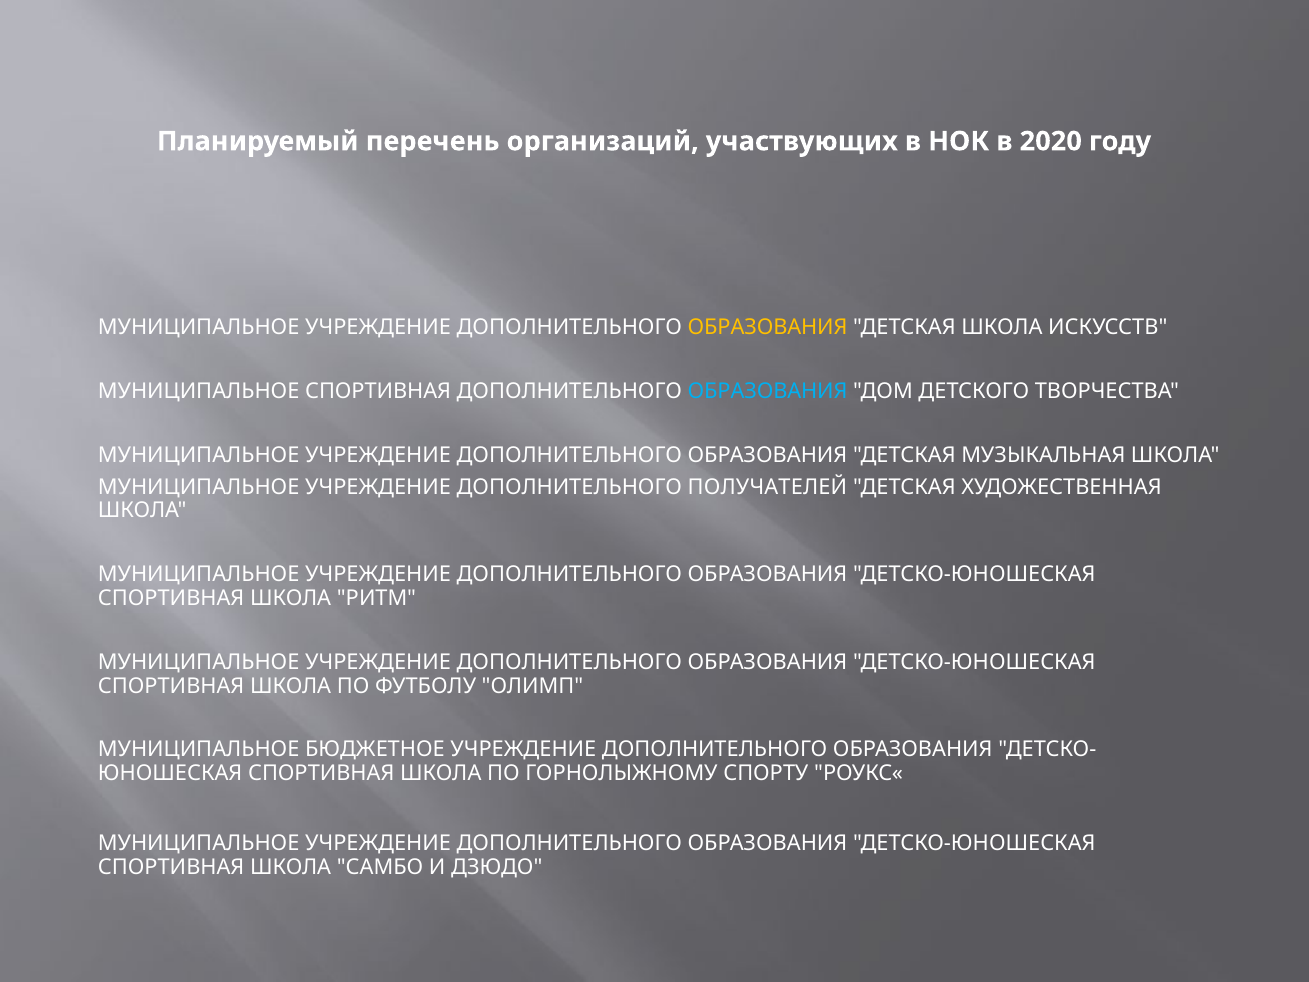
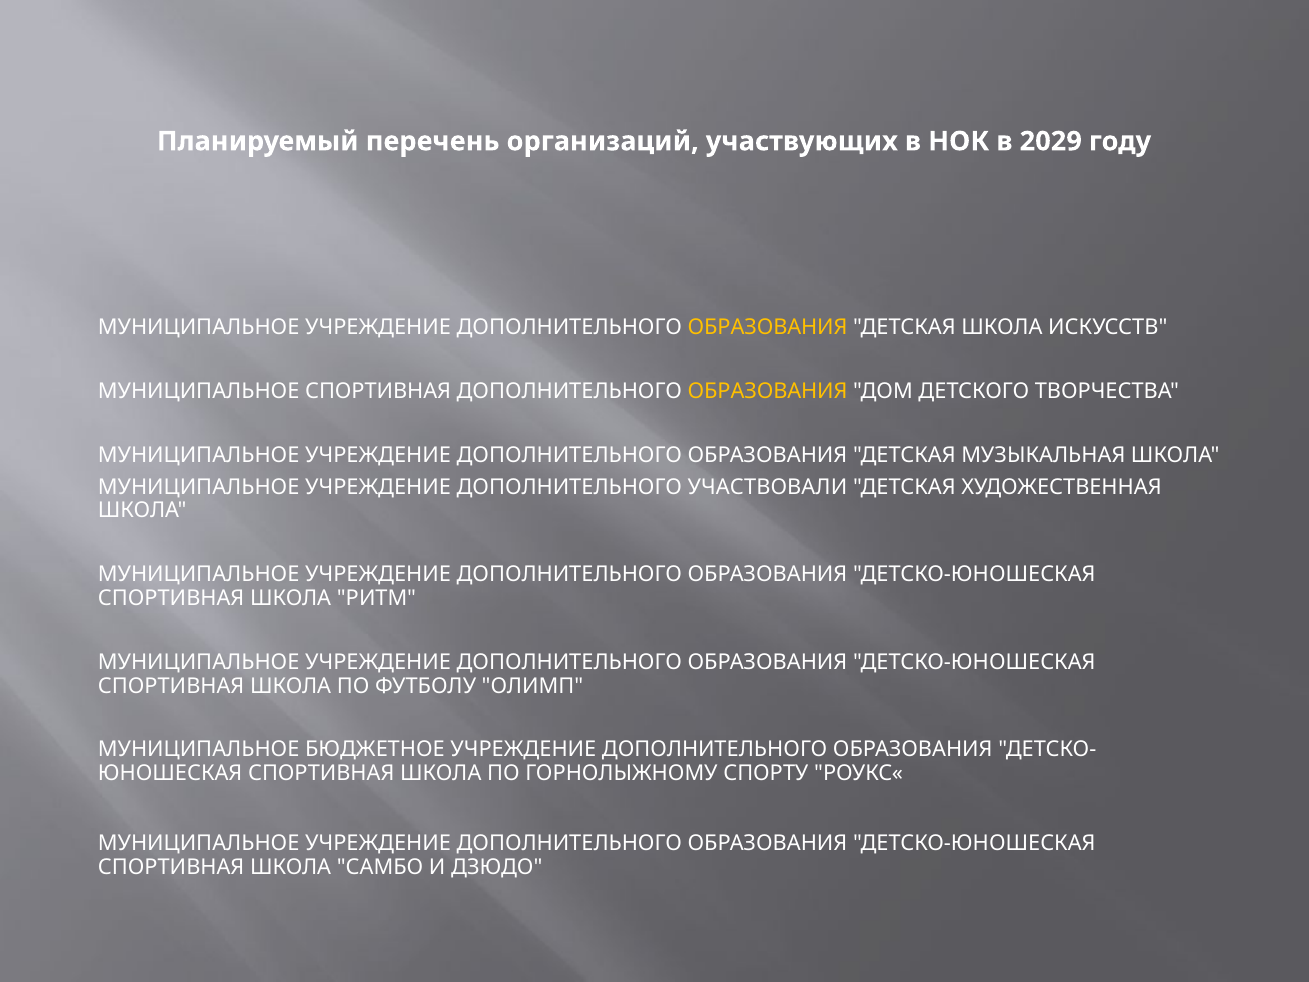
2020: 2020 -> 2029 (1051, 141)
ОБРАЗОВАНИЯ colour: light blue -> yellow (768, 391)
ПОЛУЧАТЕЛЕЙ: ПОЛУЧАТЕЛЕЙ -> УЧАСТВОВАЛИ (767, 487)
